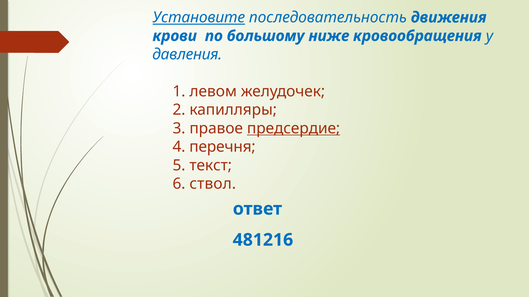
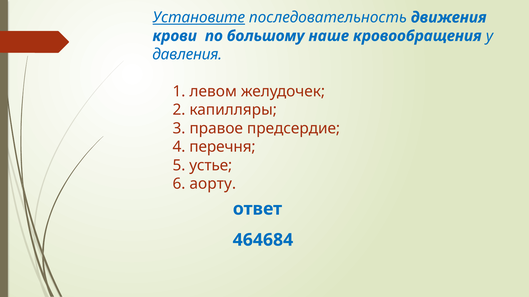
ниже: ниже -> наше (329, 36)
предсердие underline: present -> none (294, 129)
текст: текст -> устье (211, 166)
ствол: ствол -> аорту (213, 184)
481216: 481216 -> 464684 (263, 240)
